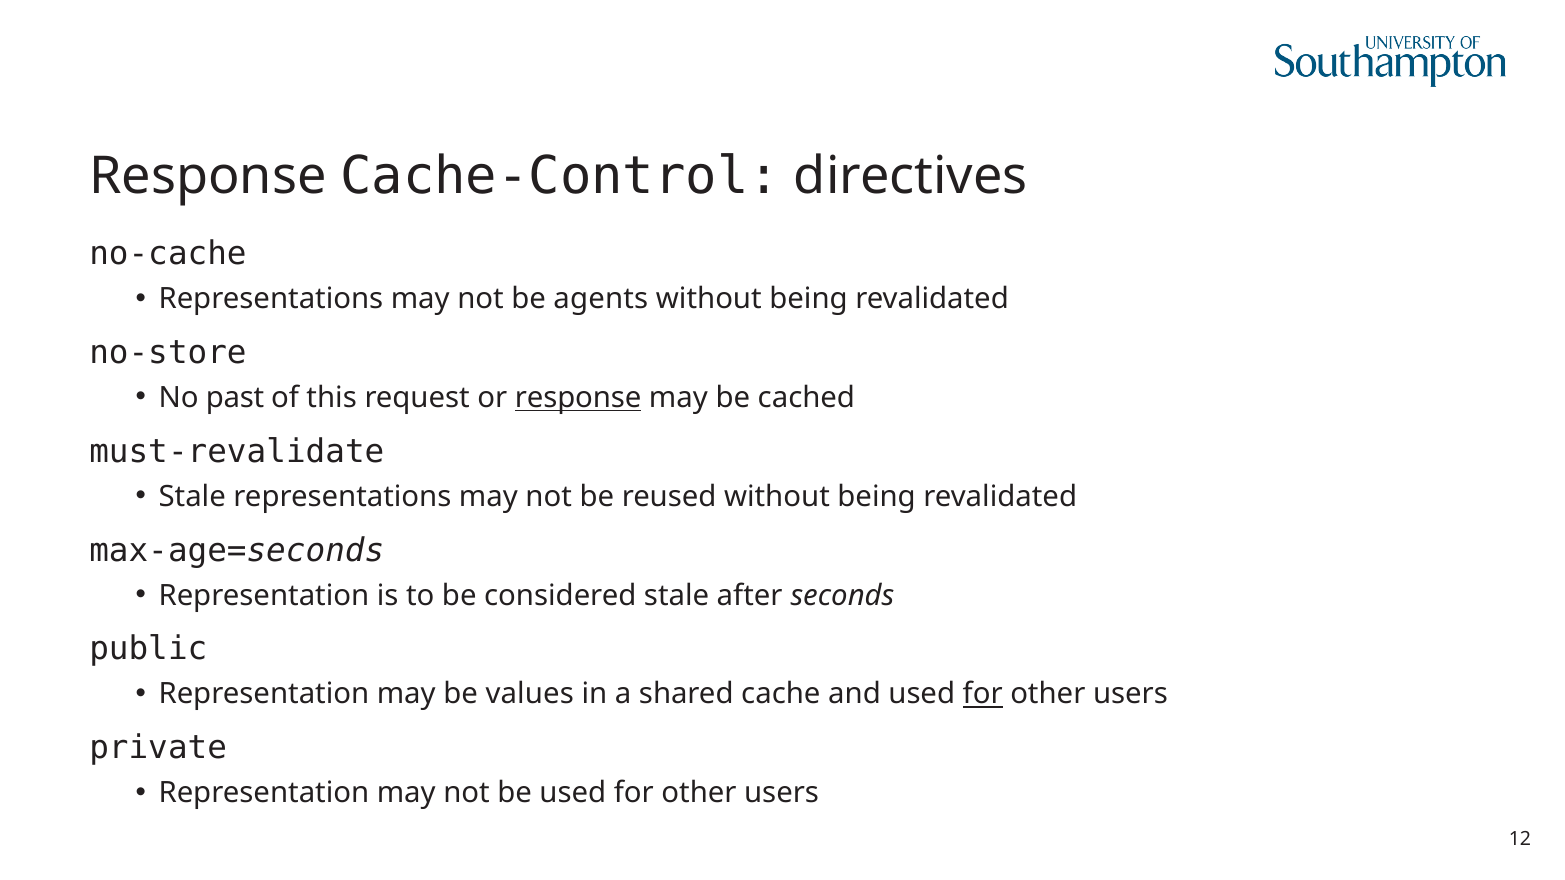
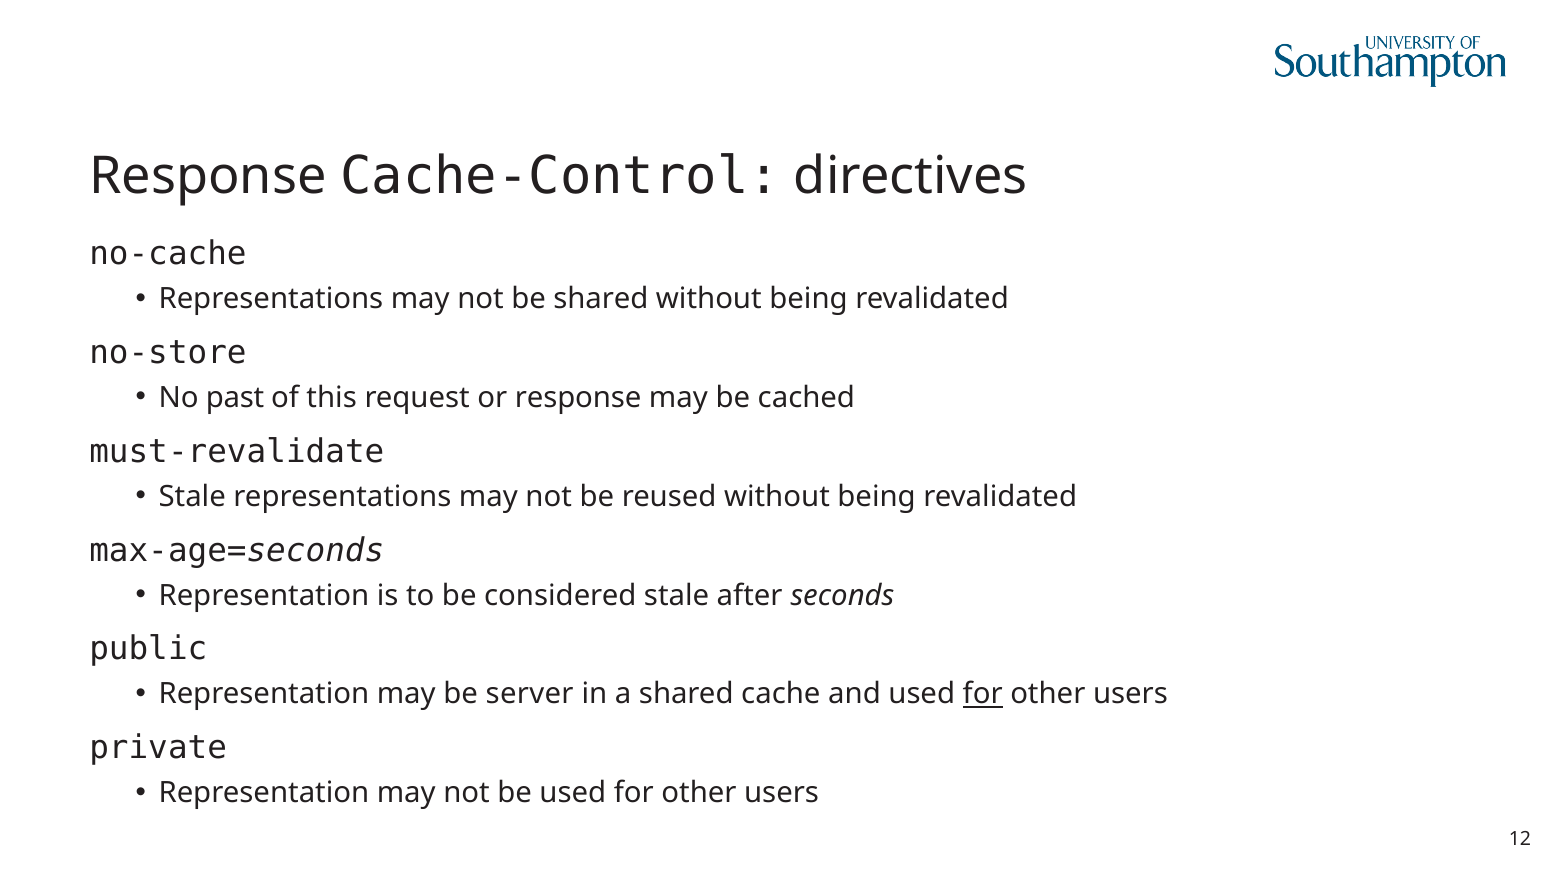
be agents: agents -> shared (601, 299)
response underline: present -> none (578, 398)
values: values -> server (530, 694)
